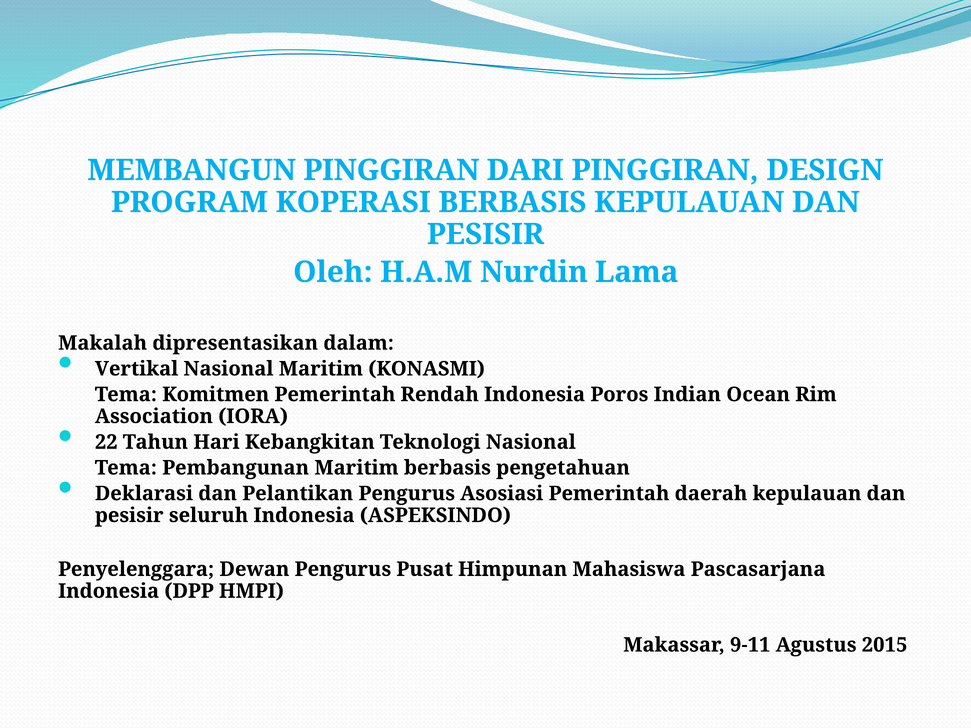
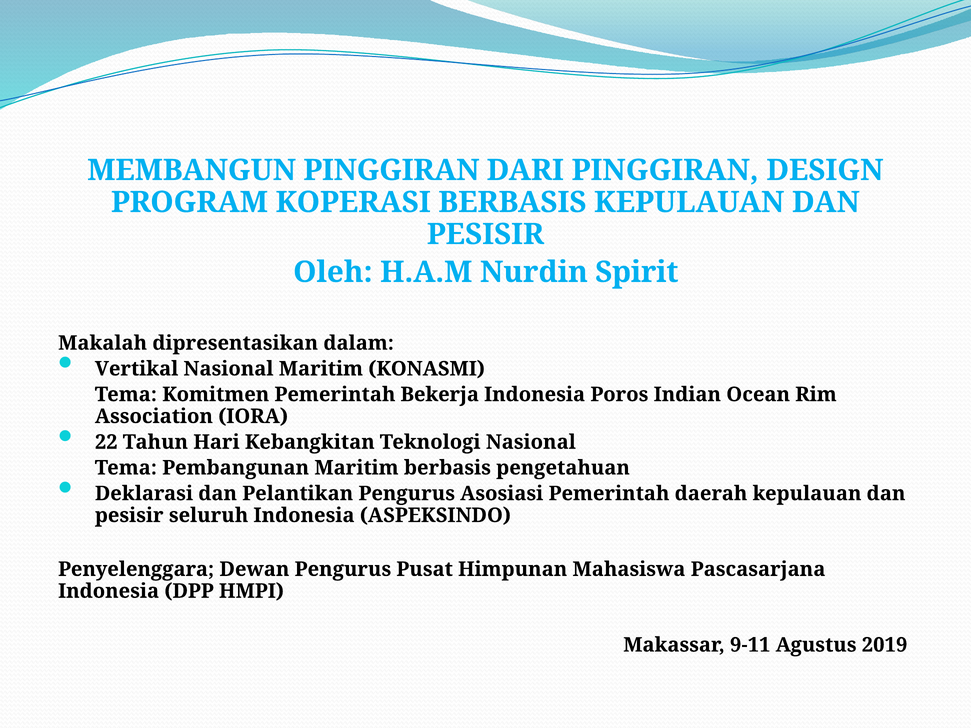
Lama: Lama -> Spirit (637, 272)
Rendah: Rendah -> Bekerja (440, 395)
2015: 2015 -> 2019 (885, 645)
